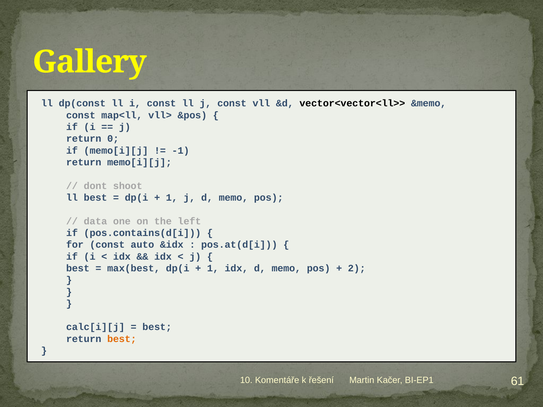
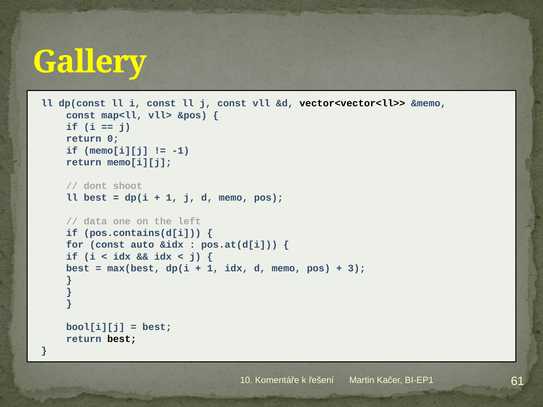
2: 2 -> 3 (357, 268)
calc[i][j: calc[i][j -> bool[i][j (95, 327)
best colour: orange -> black (122, 339)
